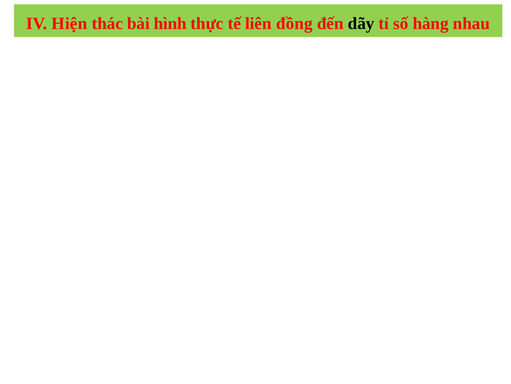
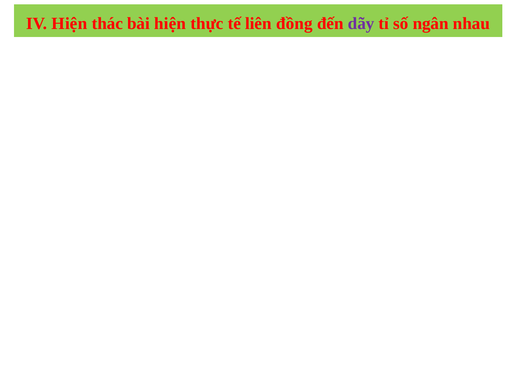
bài hình: hình -> hiện (170, 23)
dãy colour: black -> purple (361, 23)
hàng: hàng -> ngân (431, 23)
